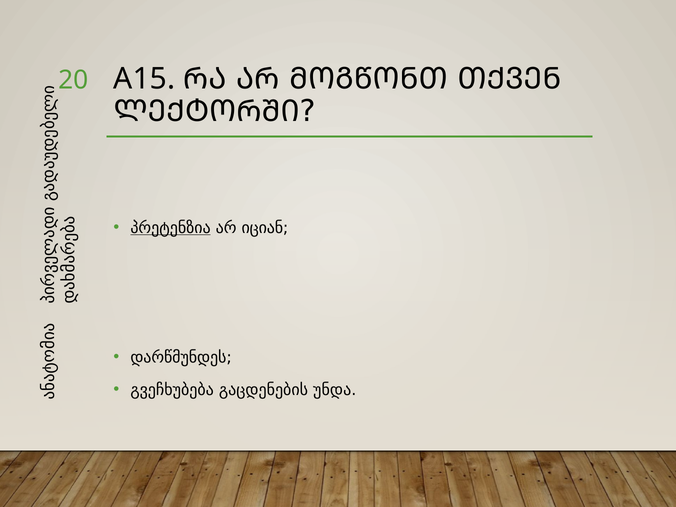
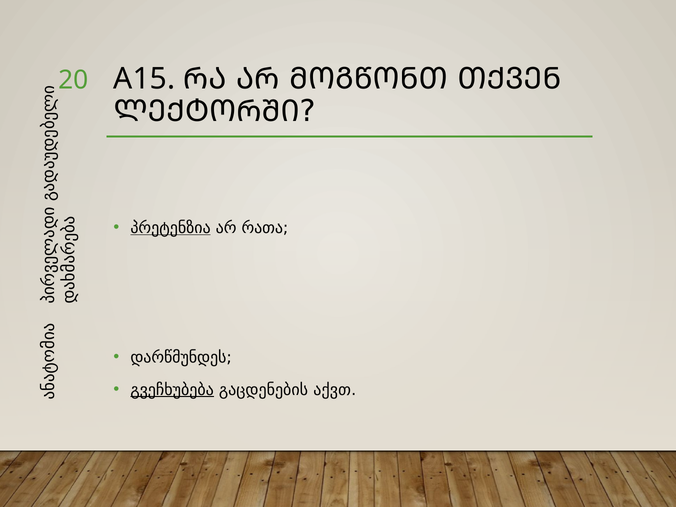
იციან: იციან -> რათა (265, 228)
გვეჩხუბება underline: none -> present (172, 390)
უნდა: უნდა -> აქვთ (335, 390)
